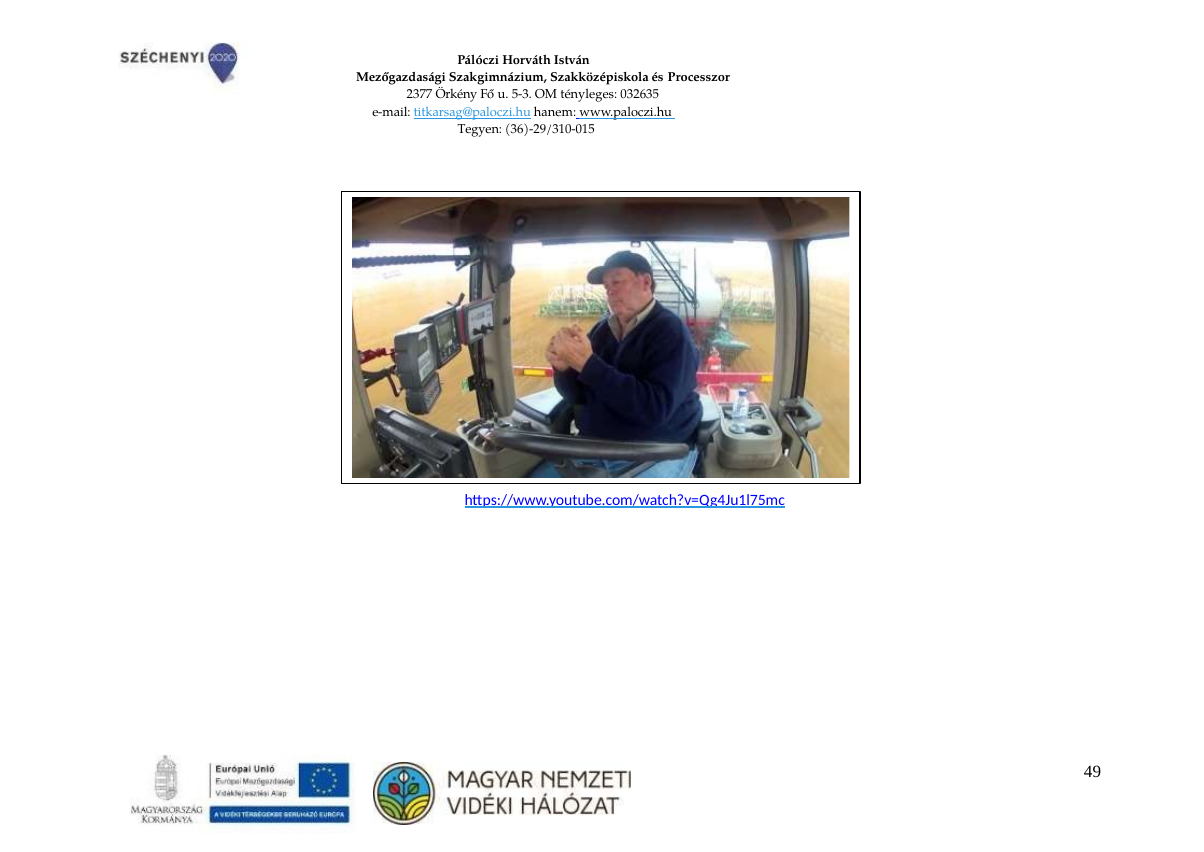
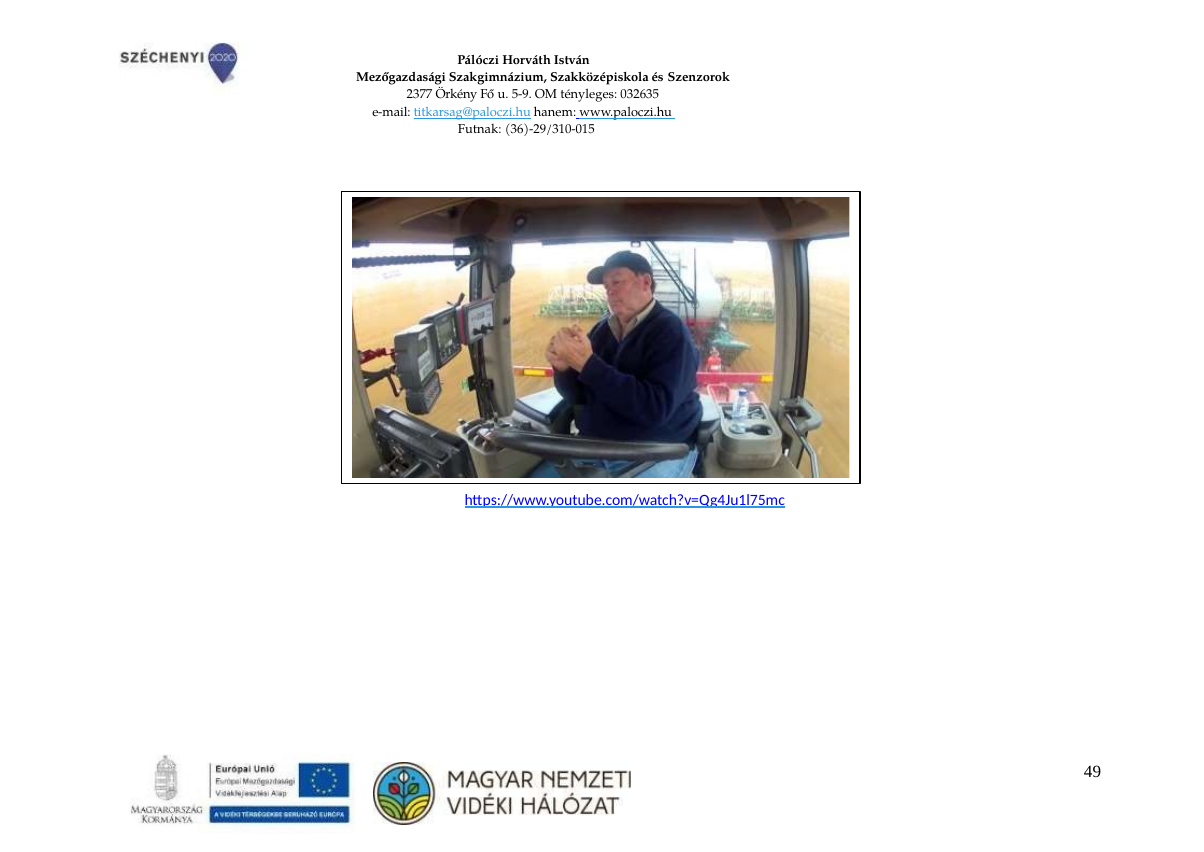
Processzor: Processzor -> Szenzorok (699, 77)
5-3: 5-3 -> 5-9 (522, 95)
Tegyen: Tegyen -> Futnak (480, 129)
